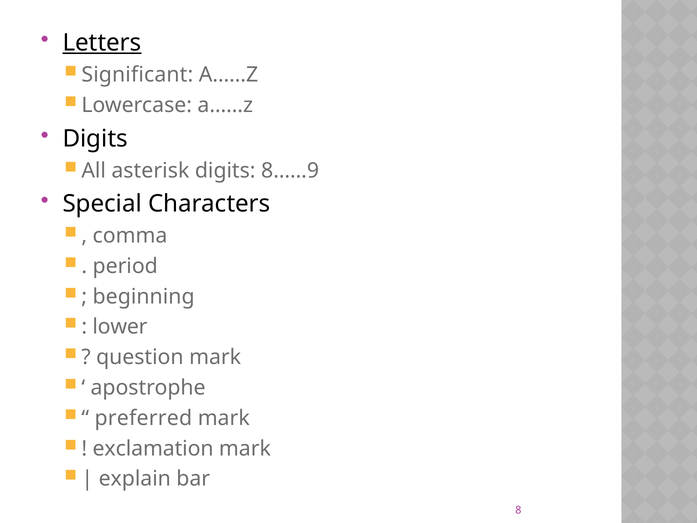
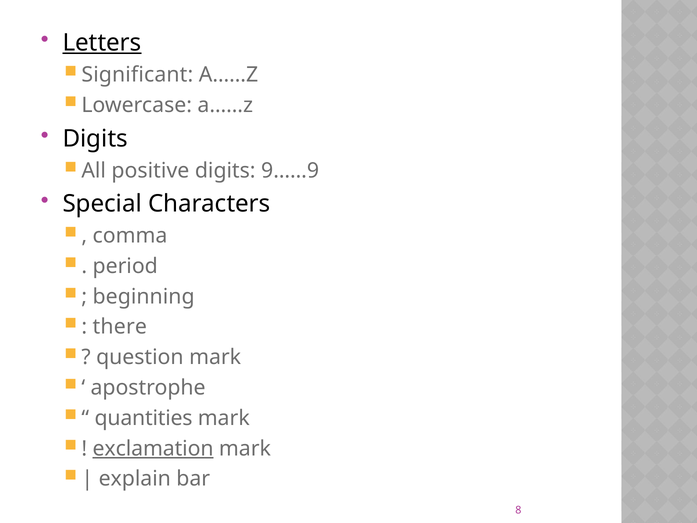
asterisk: asterisk -> positive (150, 170)
8……9: 8……9 -> 9……9 (290, 170)
lower: lower -> there (120, 327)
preferred: preferred -> quantities (144, 418)
exclamation underline: none -> present (153, 448)
